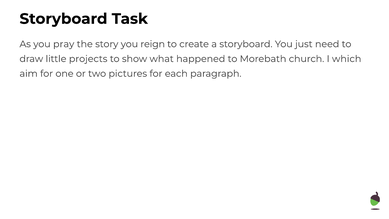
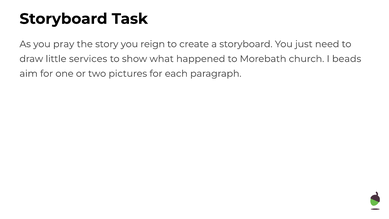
projects: projects -> services (88, 59)
which: which -> beads (347, 59)
